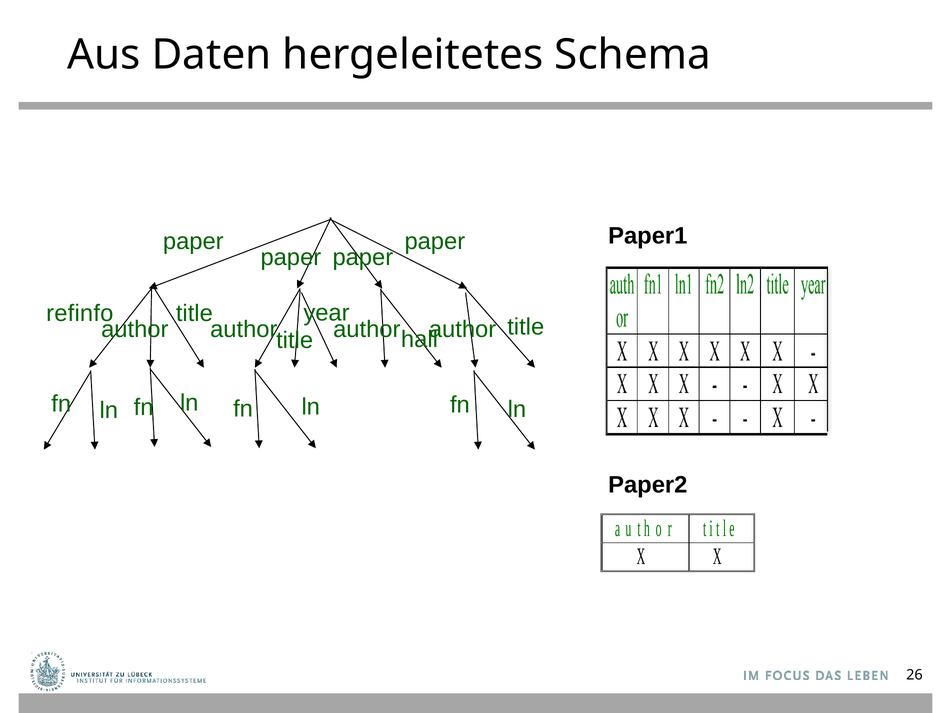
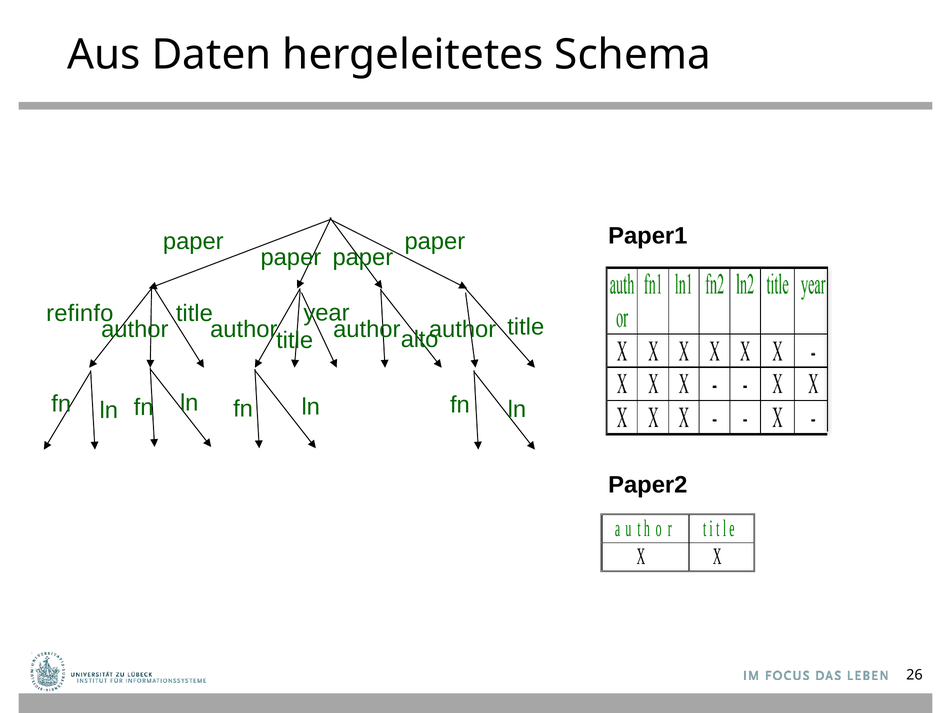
hall: hall -> alto (420, 339)
